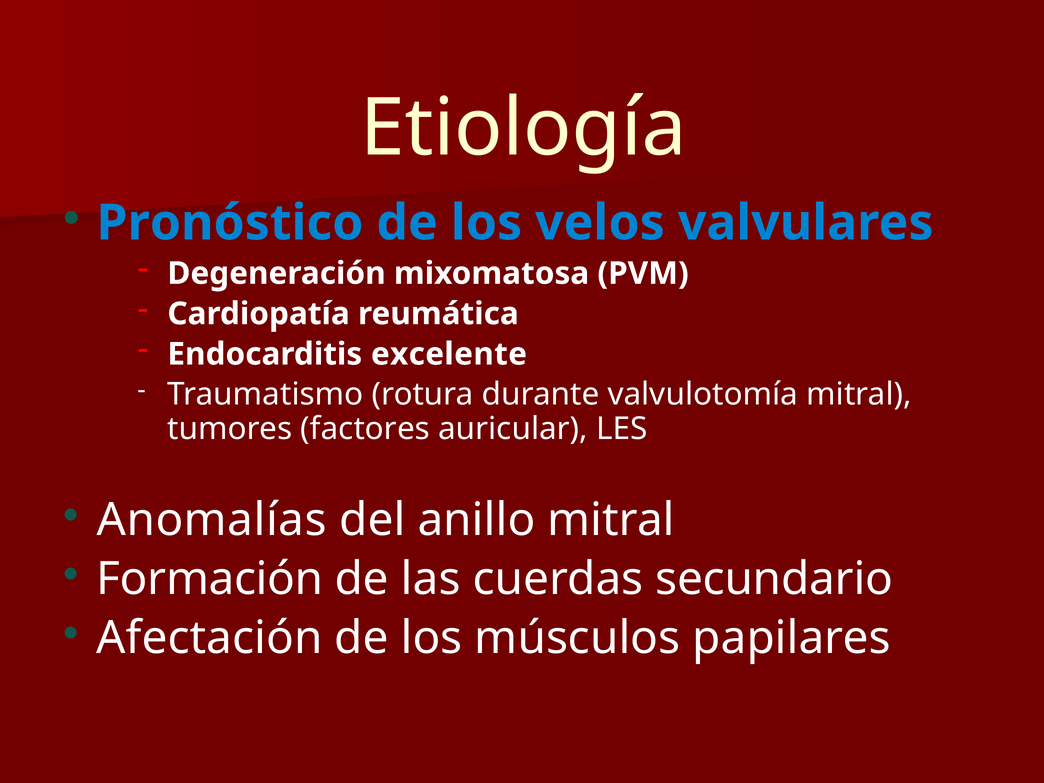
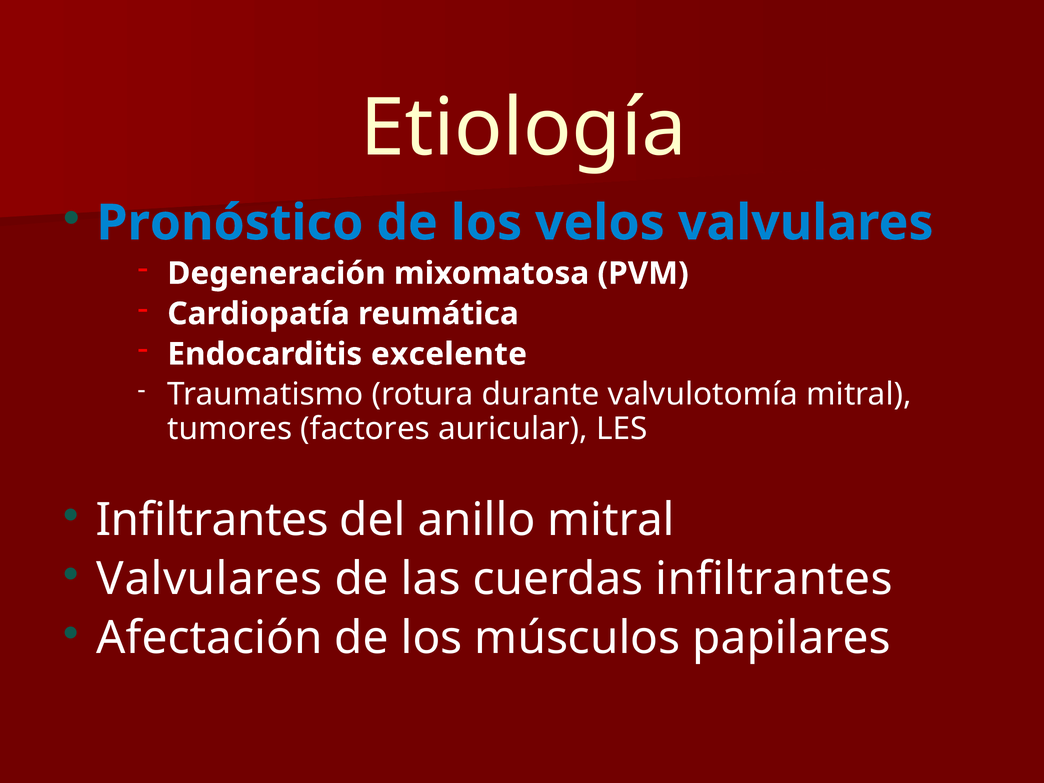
Anomalías: Anomalías -> Infiltrantes (212, 520)
Formación: Formación -> Valvulares (209, 579)
cuerdas secundario: secundario -> infiltrantes (774, 579)
